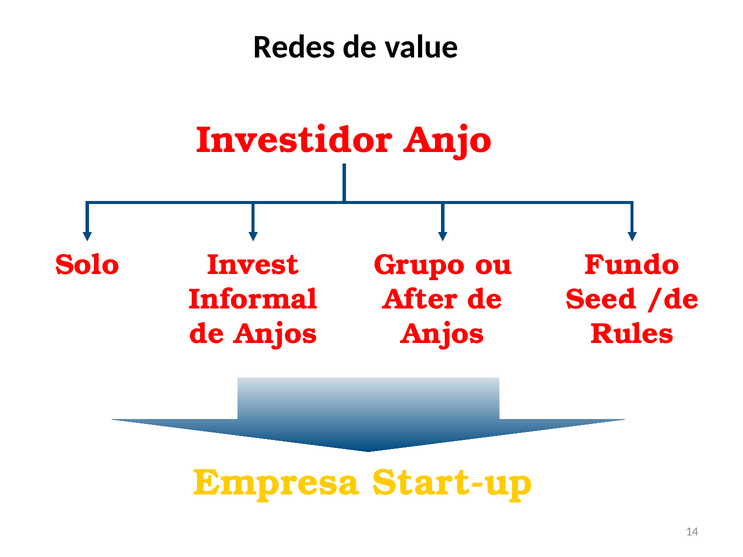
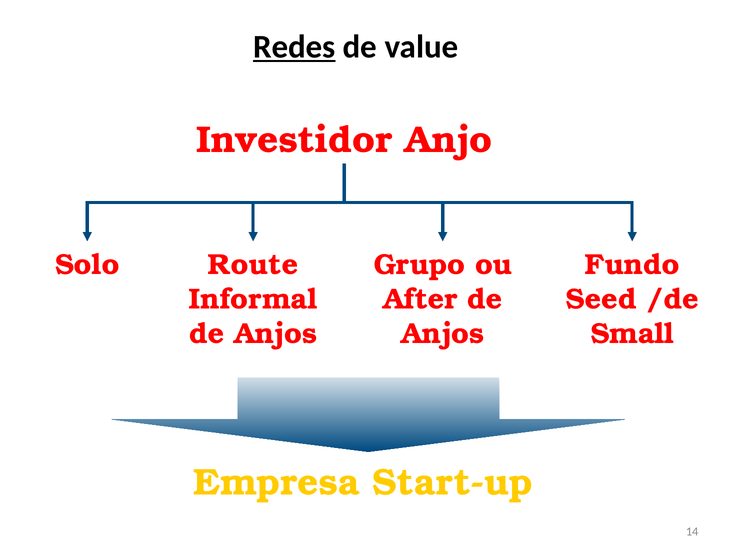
Redes underline: none -> present (294, 47)
Invest: Invest -> Route (253, 265)
Rules: Rules -> Small (632, 334)
